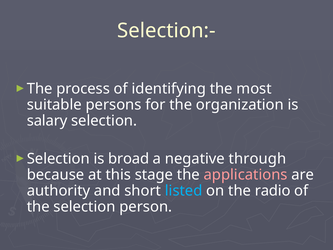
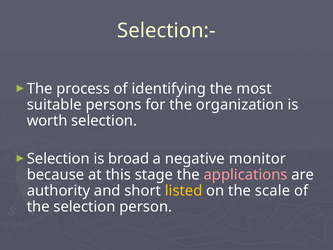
salary: salary -> worth (47, 121)
through: through -> monitor (257, 158)
listed colour: light blue -> yellow (184, 190)
radio: radio -> scale (273, 190)
